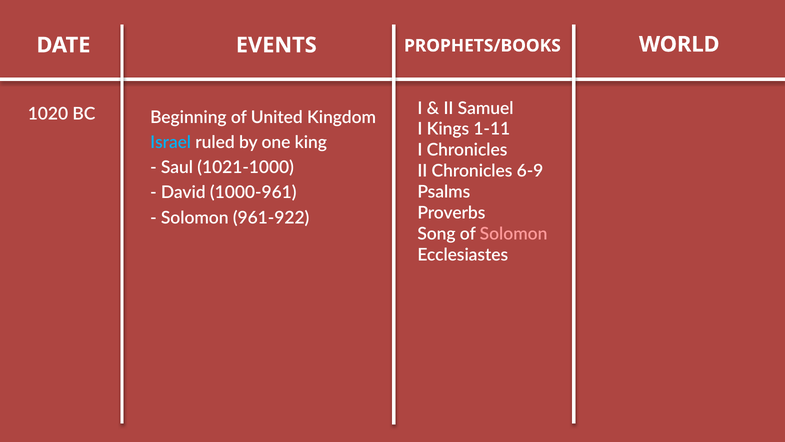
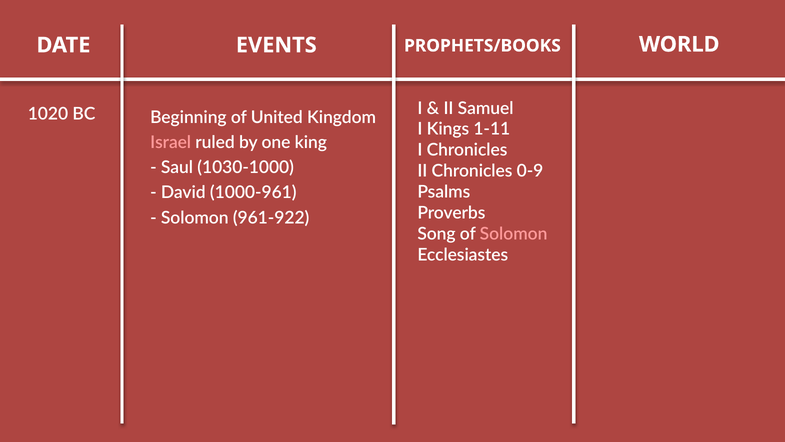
Israel colour: light blue -> pink (171, 142)
1021-1000: 1021-1000 -> 1030-1000 (246, 167)
6-9: 6-9 -> 0-9 (530, 171)
